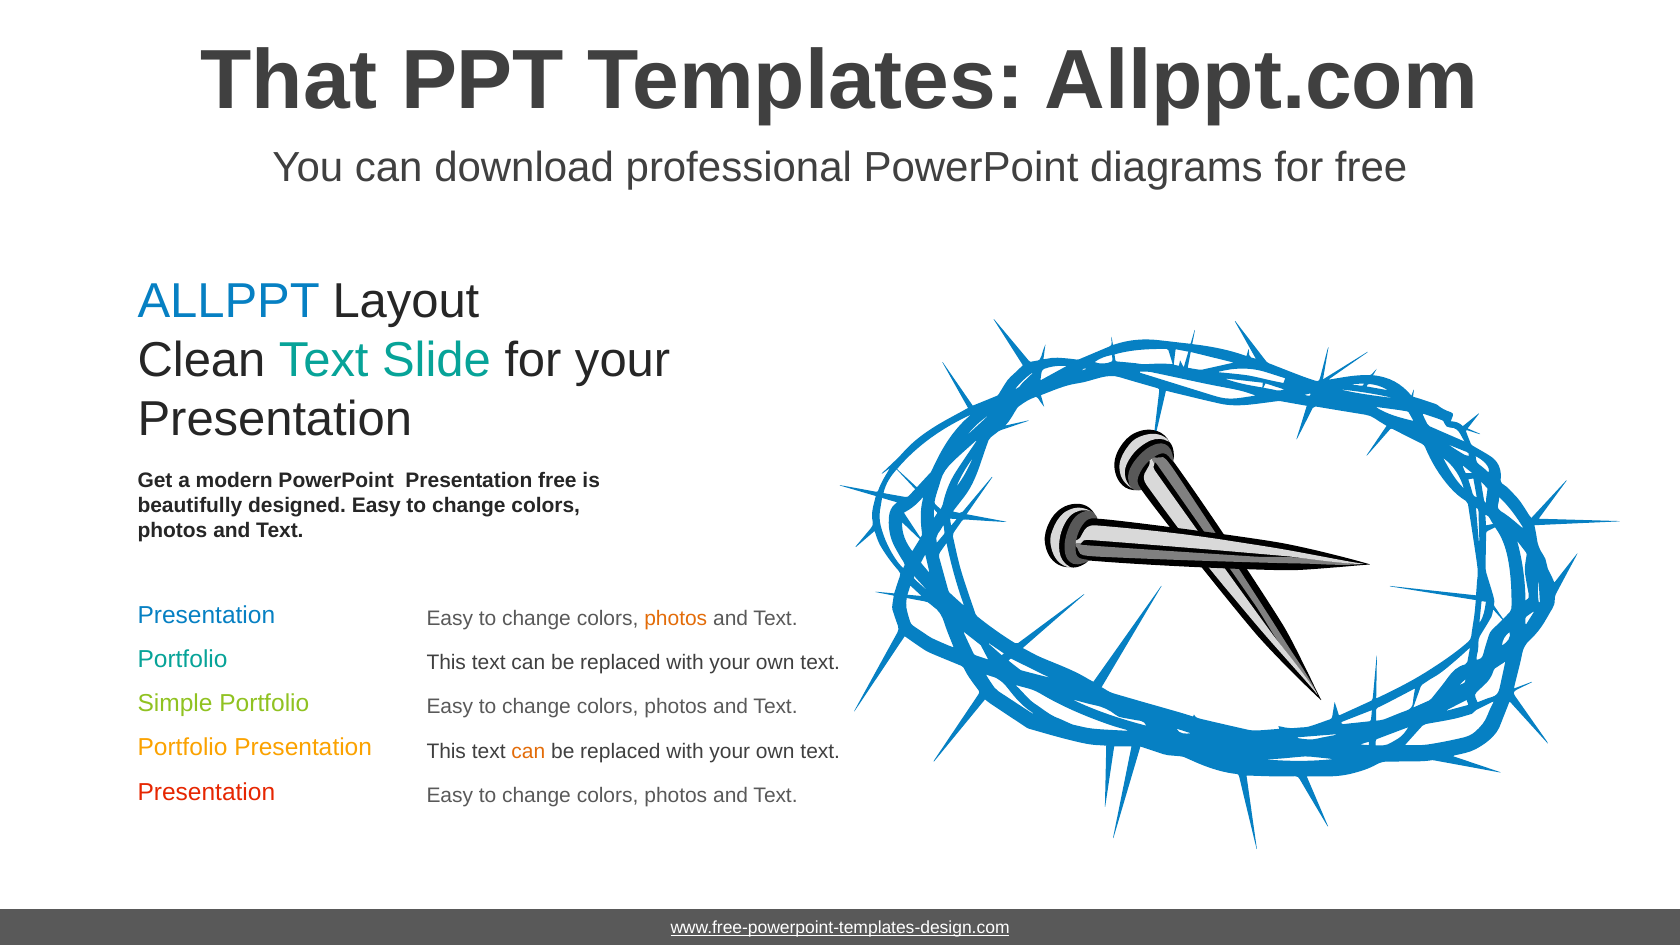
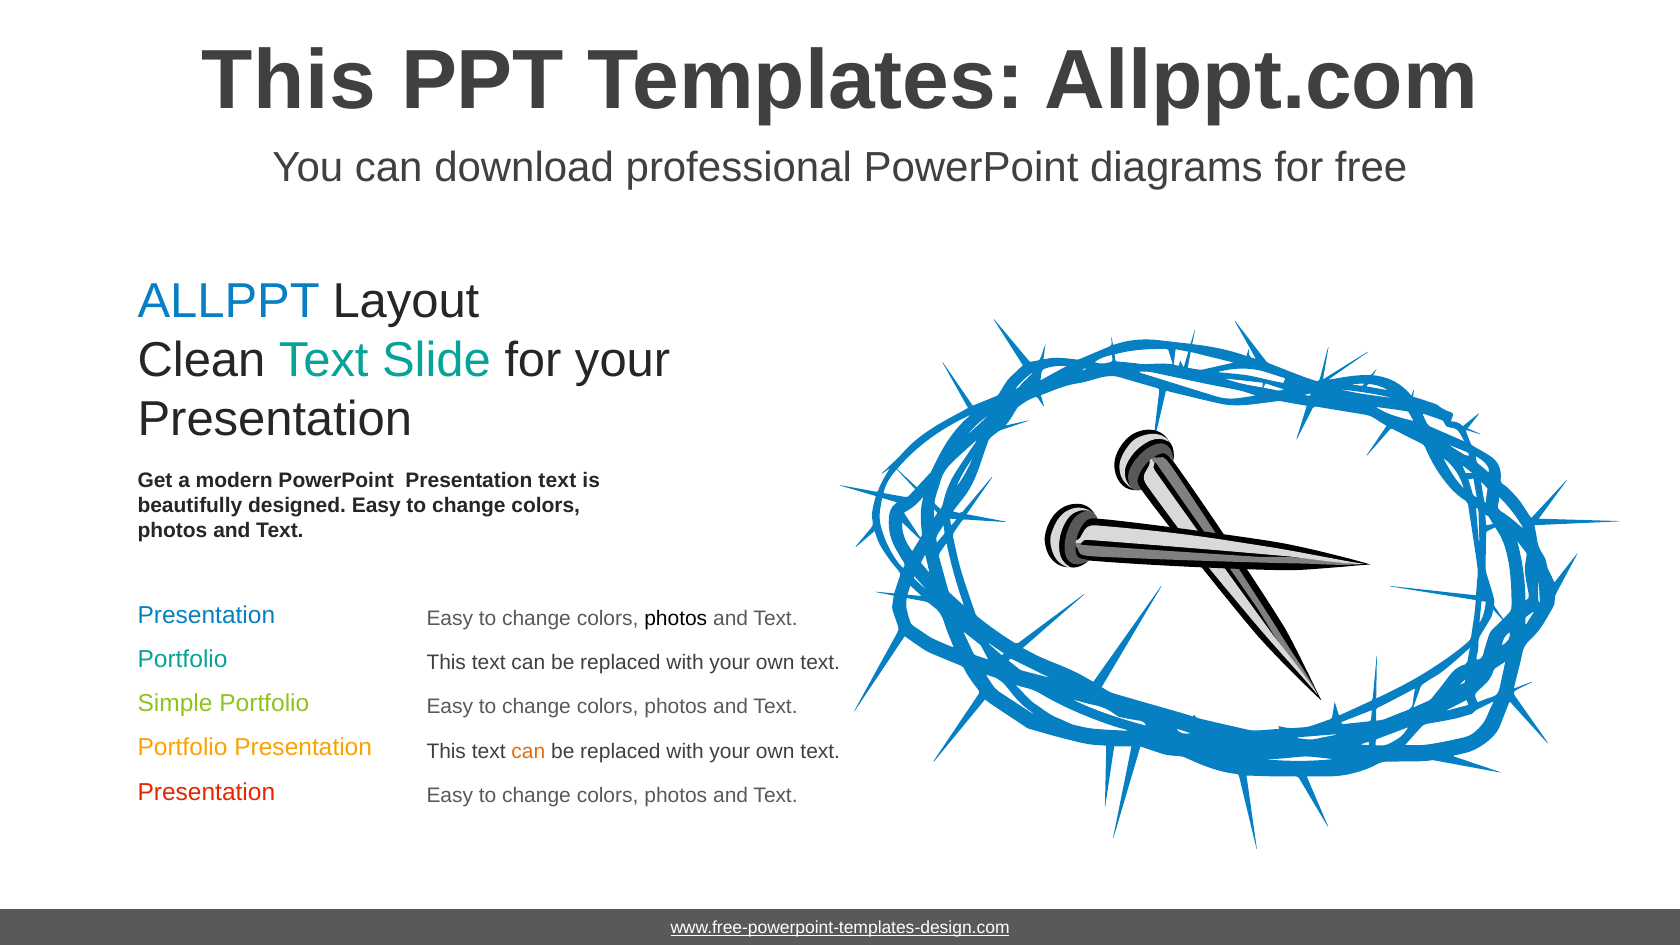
That: That -> This (289, 80)
Presentation free: free -> text (557, 480)
photos colour: orange -> black (676, 618)
